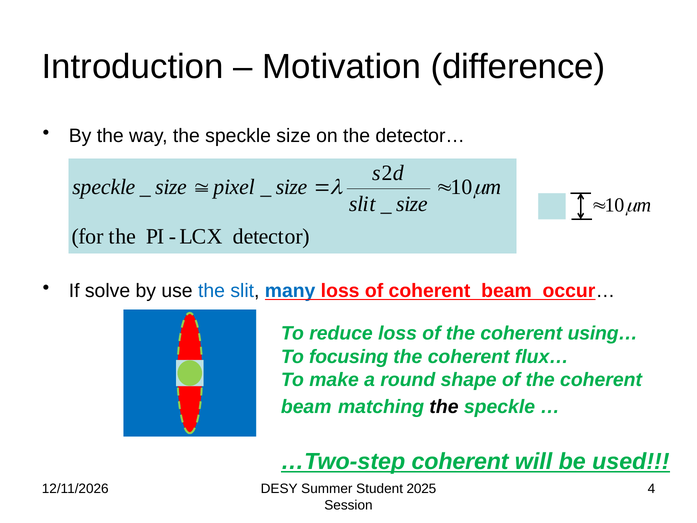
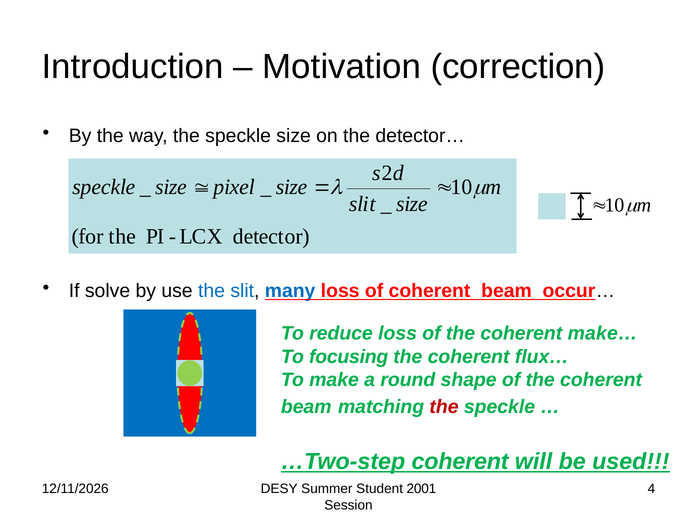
difference: difference -> correction (518, 67)
using…: using… -> make… (603, 333)
the colour: black -> red (444, 407)
2025: 2025 -> 2001 (421, 489)
